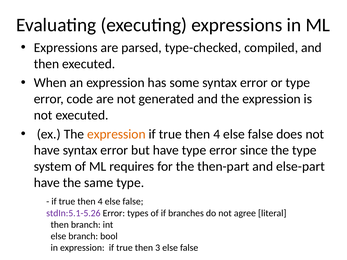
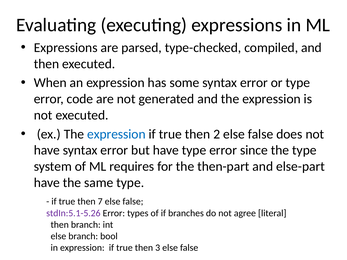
expression colour: orange -> blue (116, 134)
4: 4 -> 2 (217, 134)
4: 4 -> 7 (100, 202)
